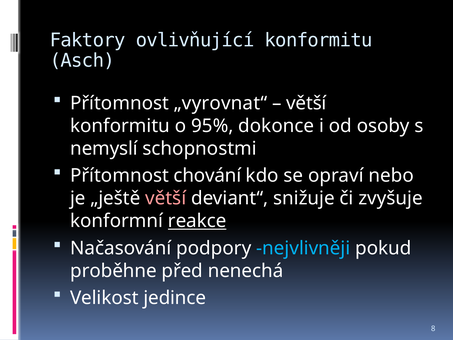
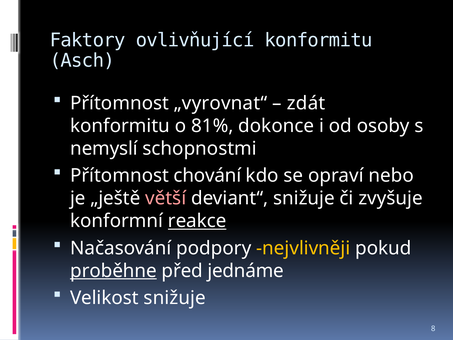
větší: větší -> zdát (306, 103)
95%: 95% -> 81% (212, 126)
nejvlivněji colour: light blue -> yellow (303, 248)
proběhne underline: none -> present (113, 271)
nenechá: nenechá -> jednáme (246, 271)
Velikost jedince: jedince -> snižuje (175, 298)
